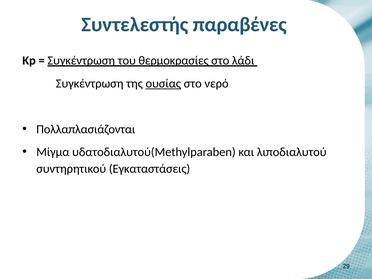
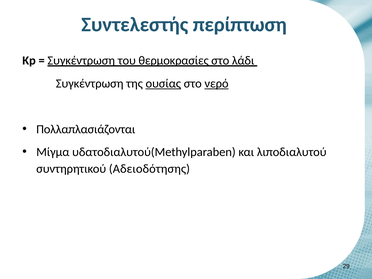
παραβένες: παραβένες -> περίπτωση (240, 25)
νερό underline: none -> present (217, 83)
Εγκαταστάσεις: Εγκαταστάσεις -> Αδειοδότησης (149, 169)
